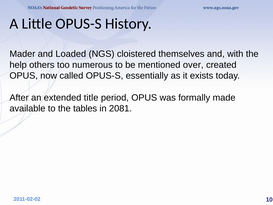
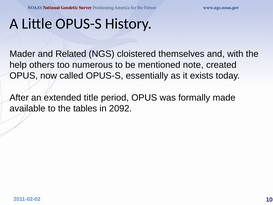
Loaded: Loaded -> Related (71, 54)
over: over -> note (193, 65)
2081: 2081 -> 2092 (120, 108)
